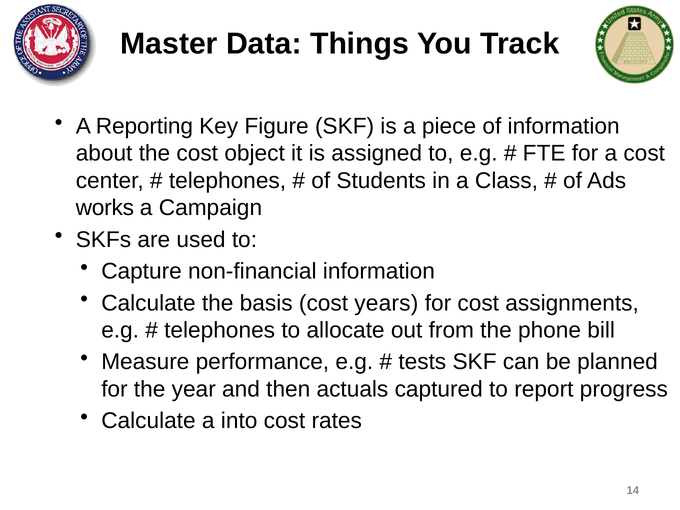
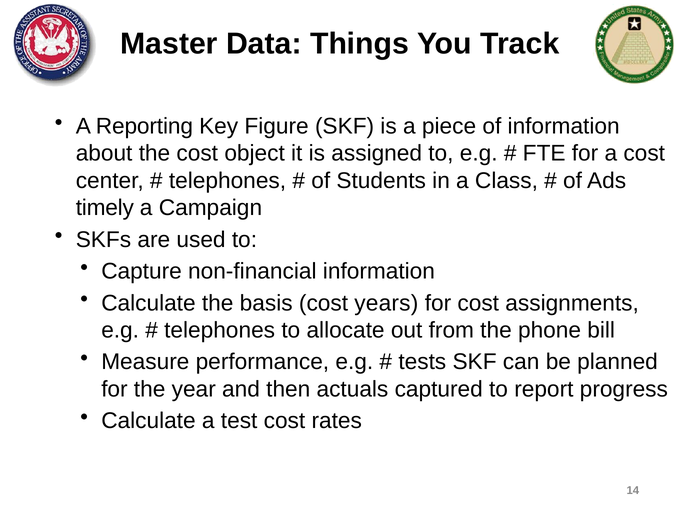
works: works -> timely (105, 208)
into: into -> test (239, 421)
